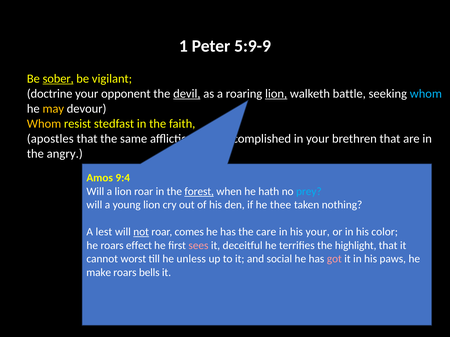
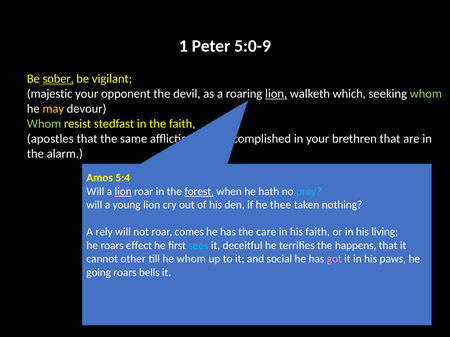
5:9-9: 5:9-9 -> 5:0-9 (253, 46)
doctrine: doctrine -> majestic (50, 94)
devil underline: present -> none (187, 94)
battle: battle -> which (349, 94)
whom colour: light blue -> light green (426, 94)
Whom colour: yellow -> light green (44, 124)
angry: angry -> alarm (65, 154)
9:4: 9:4 -> 5:4 (123, 178)
lion underline: none -> present (123, 192)
lest: lest -> rely (104, 232)
not underline: present -> none (141, 232)
his your: your -> faith (318, 232)
color: color -> living (385, 232)
sees colour: pink -> light blue (198, 246)
highlight: highlight -> happens (356, 246)
worst: worst -> other (133, 259)
he unless: unless -> whom (191, 259)
make: make -> going (99, 273)
